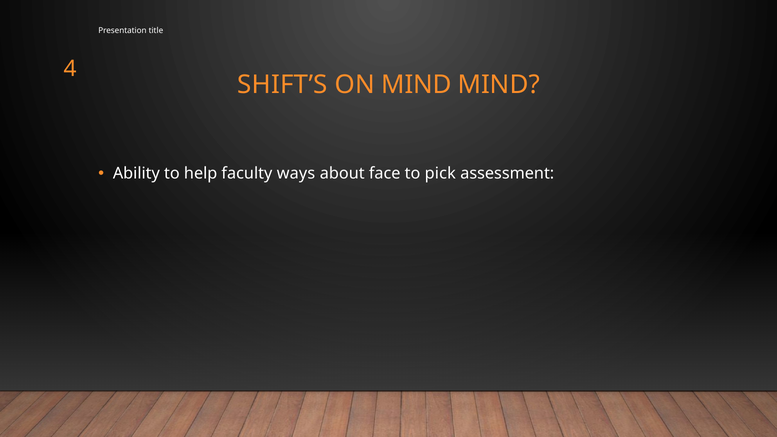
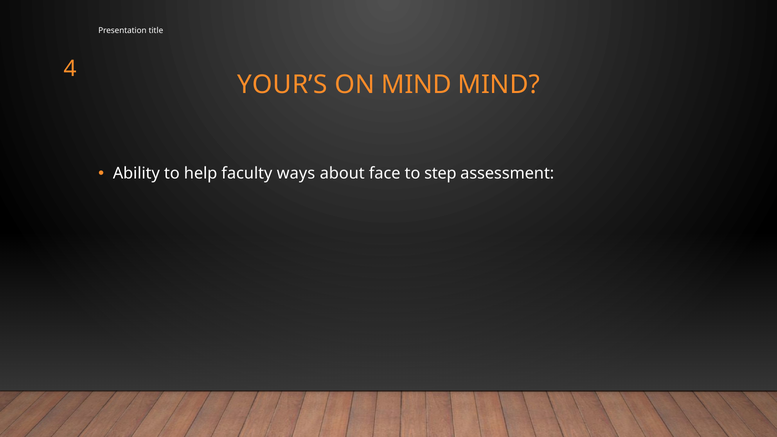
SHIFT’S: SHIFT’S -> YOUR’S (282, 85)
pick: pick -> step (440, 174)
